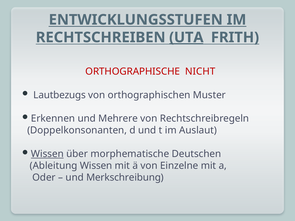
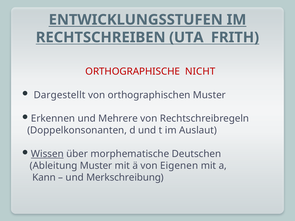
UTA underline: present -> none (186, 37)
Lautbezugs: Lautbezugs -> Dargestellt (59, 95)
Ableitung Wissen: Wissen -> Muster (96, 166)
Einzelne: Einzelne -> Eigenen (179, 166)
Oder: Oder -> Kann (44, 178)
